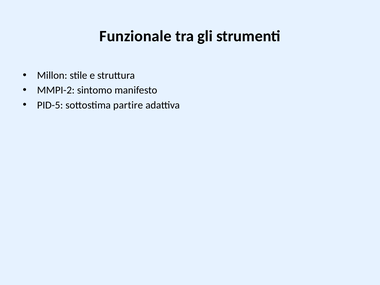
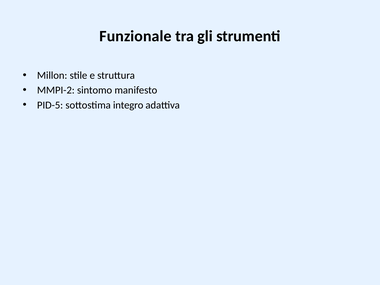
partire: partire -> integro (128, 105)
